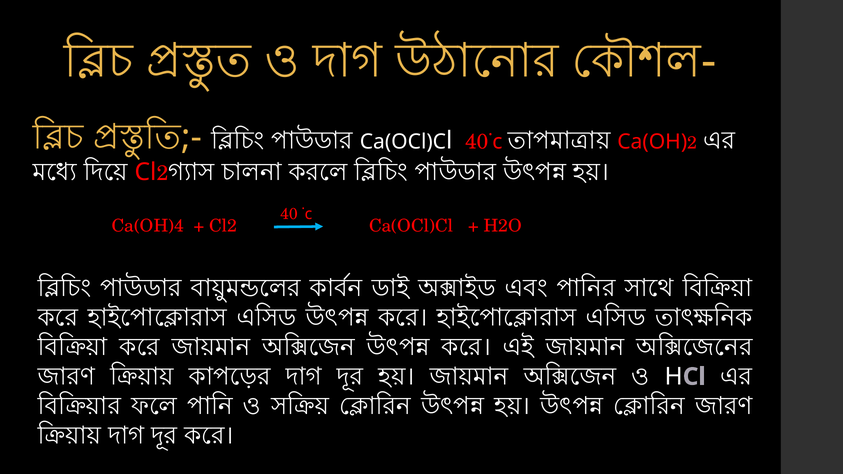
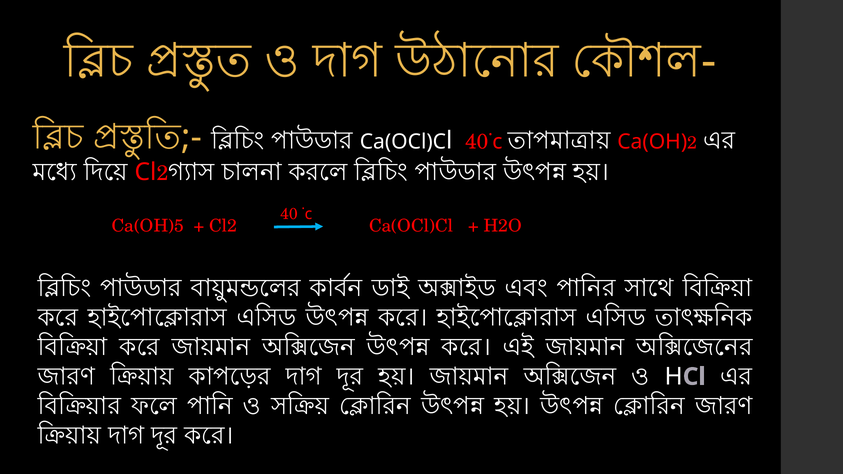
Ca(OH)4: Ca(OH)4 -> Ca(OH)5 (148, 226)
